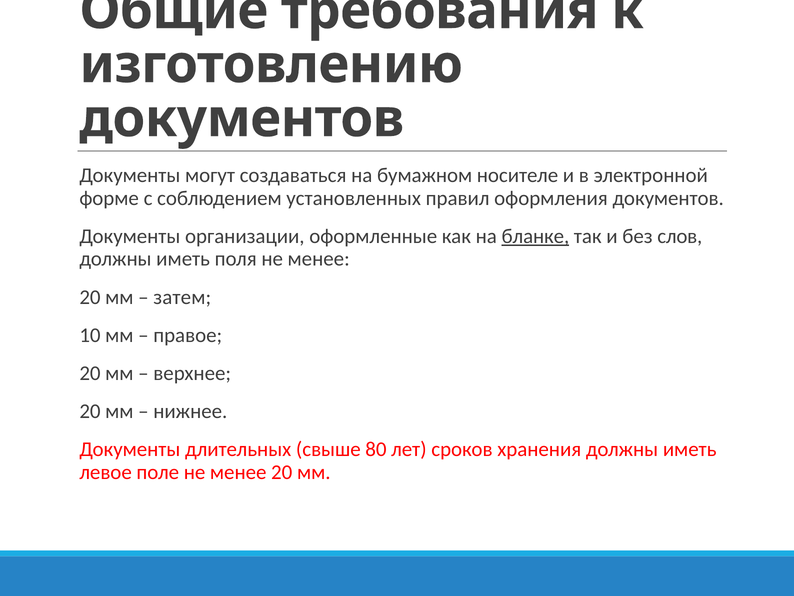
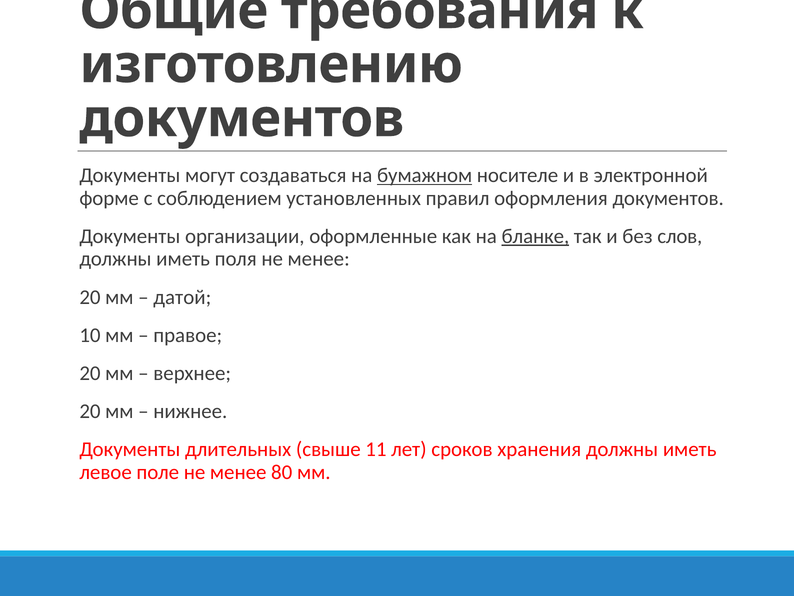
бумажном underline: none -> present (425, 175)
затем: затем -> датой (182, 297)
80: 80 -> 11 (376, 449)
поле не менее 20: 20 -> 80 (282, 472)
